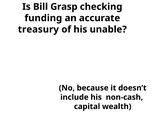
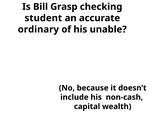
funding: funding -> student (43, 18)
treasury: treasury -> ordinary (38, 29)
